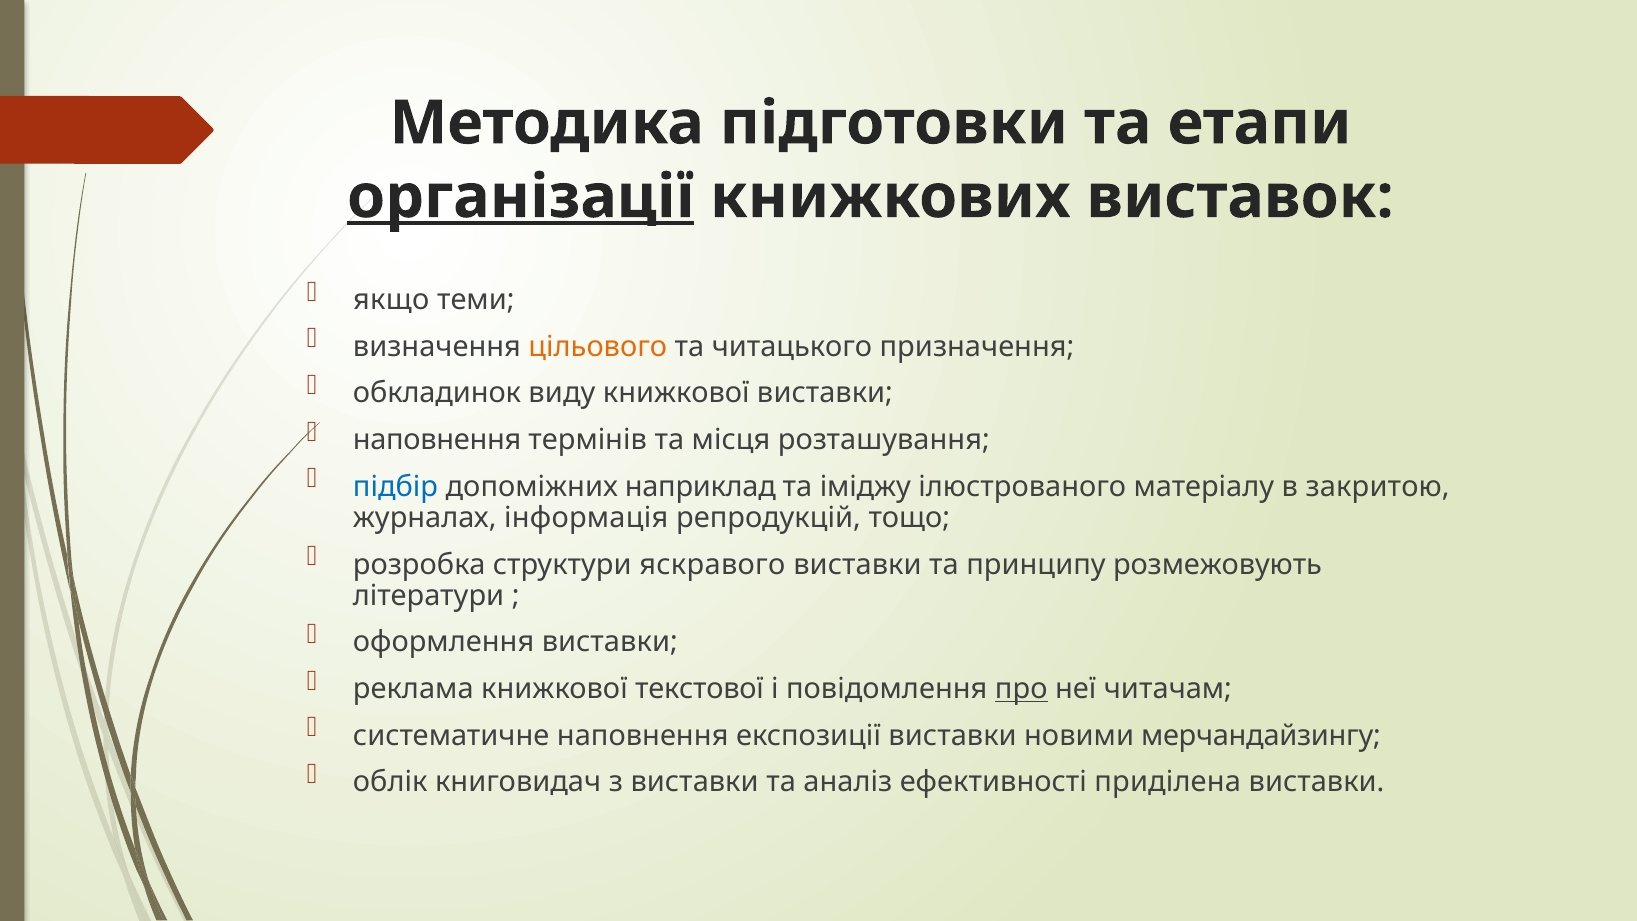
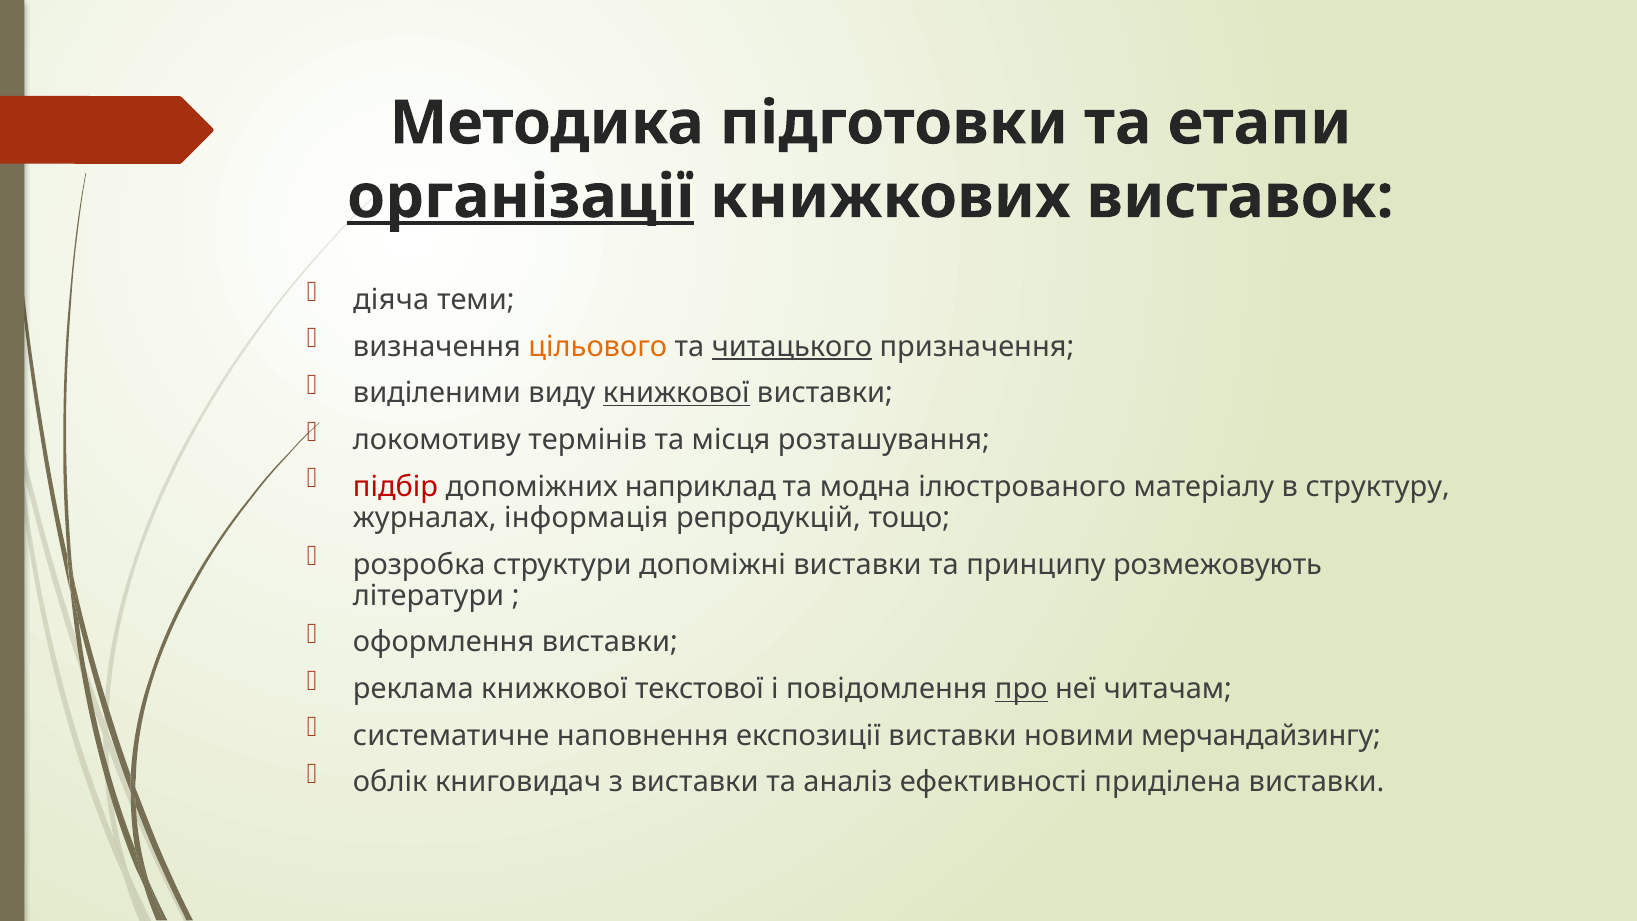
якщо: якщо -> діяча (391, 300)
читацького underline: none -> present (792, 346)
обкладинок: обкладинок -> виділеними (437, 393)
книжкової underline: none -> present (676, 393)
наповнення: наповнення -> локомотиву (437, 440)
підбір colour: blue -> red (396, 486)
іміджу: іміджу -> модна (865, 486)
закритою: закритою -> структуру (1378, 486)
яскравого: яскравого -> допоміжні (713, 564)
